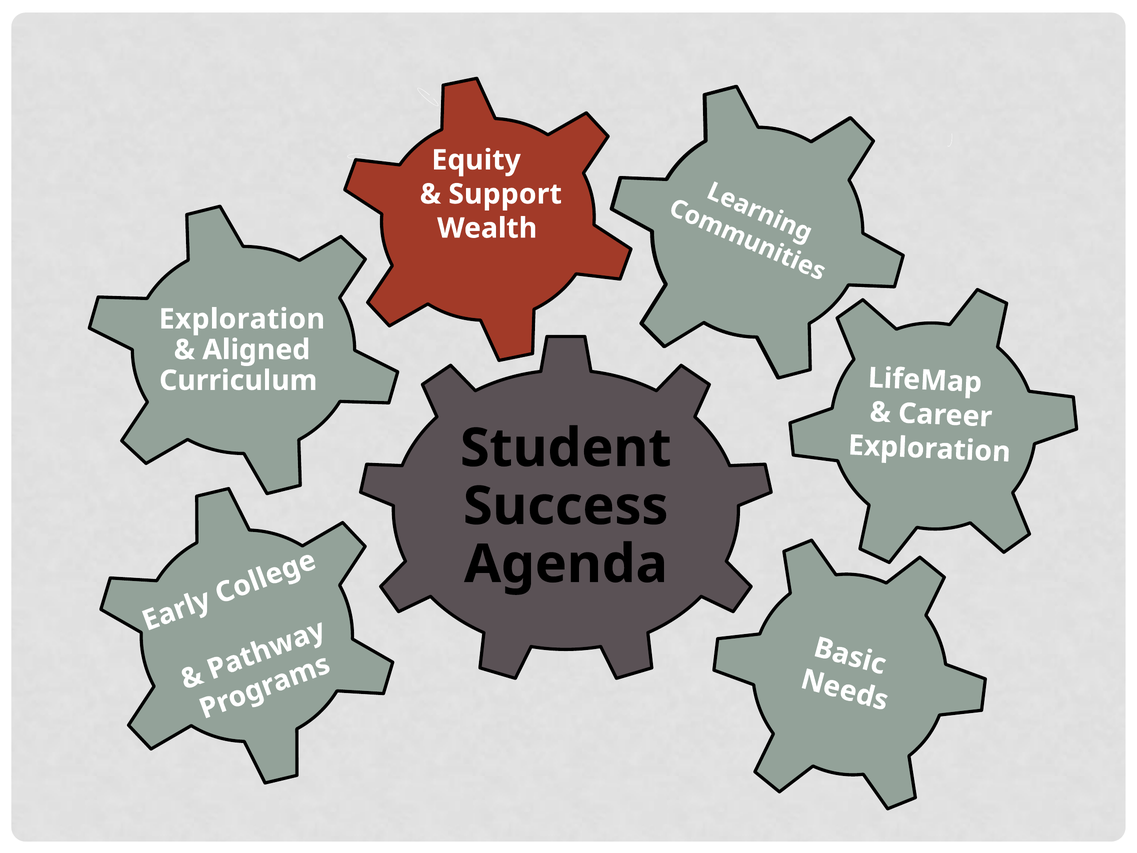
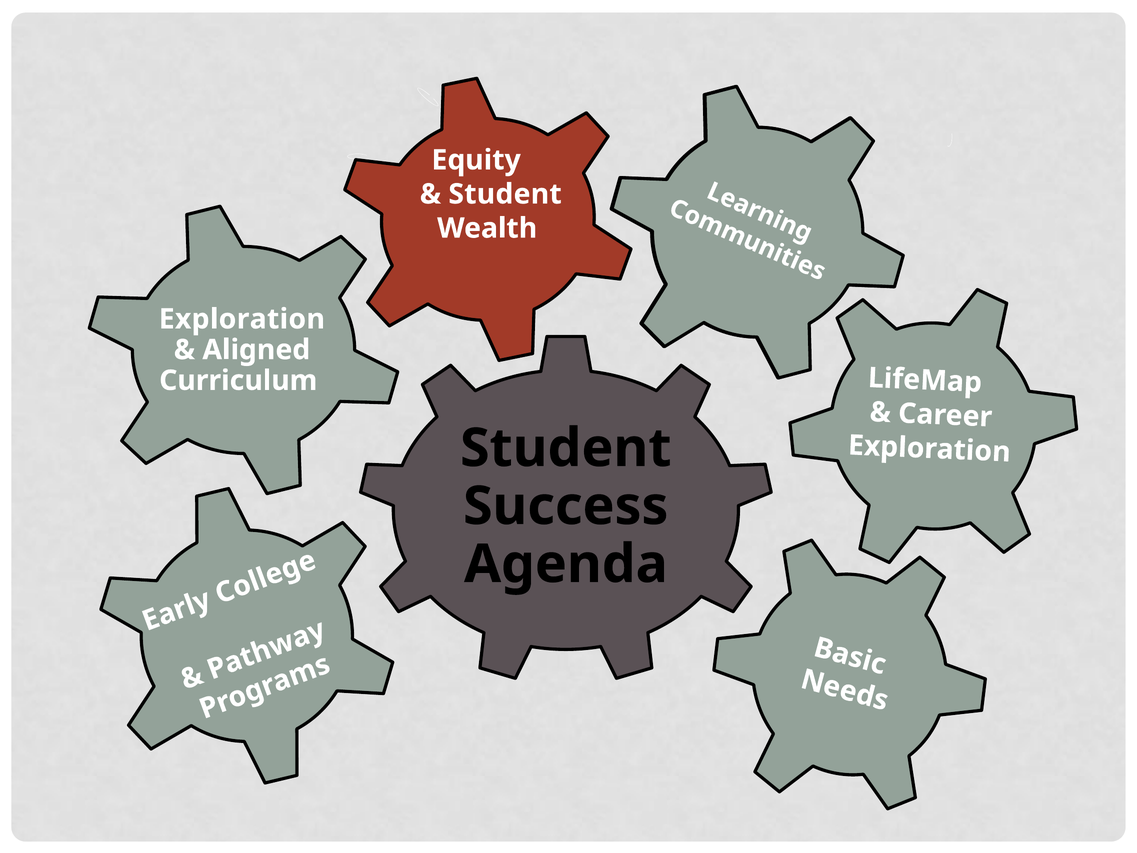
Support: Support -> Student (505, 194)
